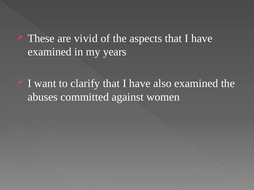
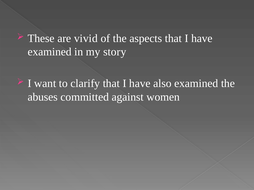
years: years -> story (115, 52)
